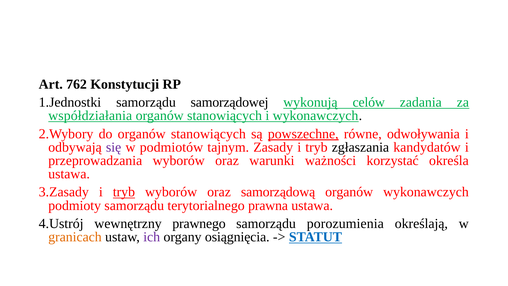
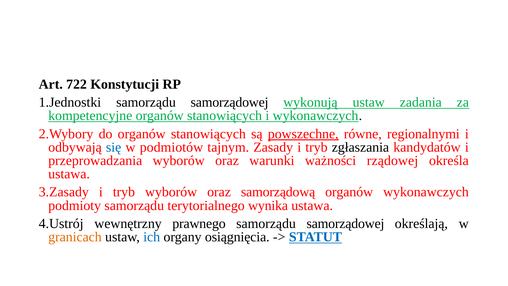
762: 762 -> 722 (77, 84)
wykonują celów: celów -> ustaw (369, 102)
współdziałania: współdziałania -> kompetencyjne (90, 116)
odwoływania: odwoływania -> regionalnymi (423, 134)
się colour: purple -> blue (114, 147)
korzystać: korzystać -> rządowej (392, 160)
tryb underline: present -> none (124, 192)
prawna: prawna -> wynika (268, 205)
porozumienia: porozumienia -> samorządowej (345, 223)
ich colour: purple -> blue (152, 237)
